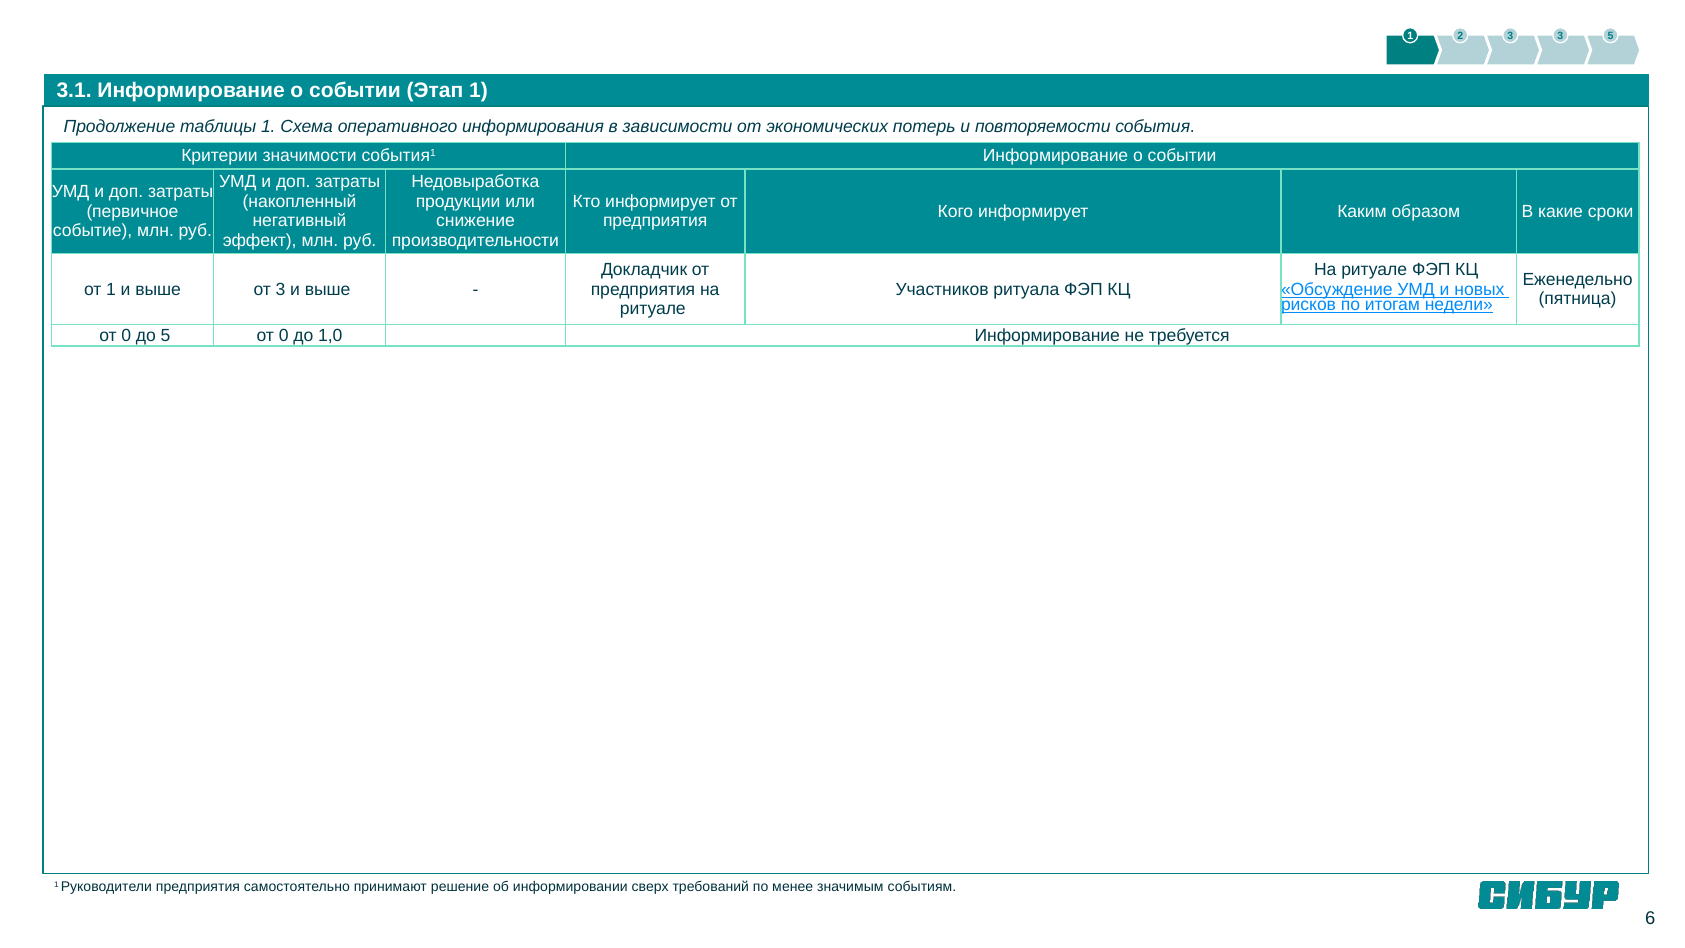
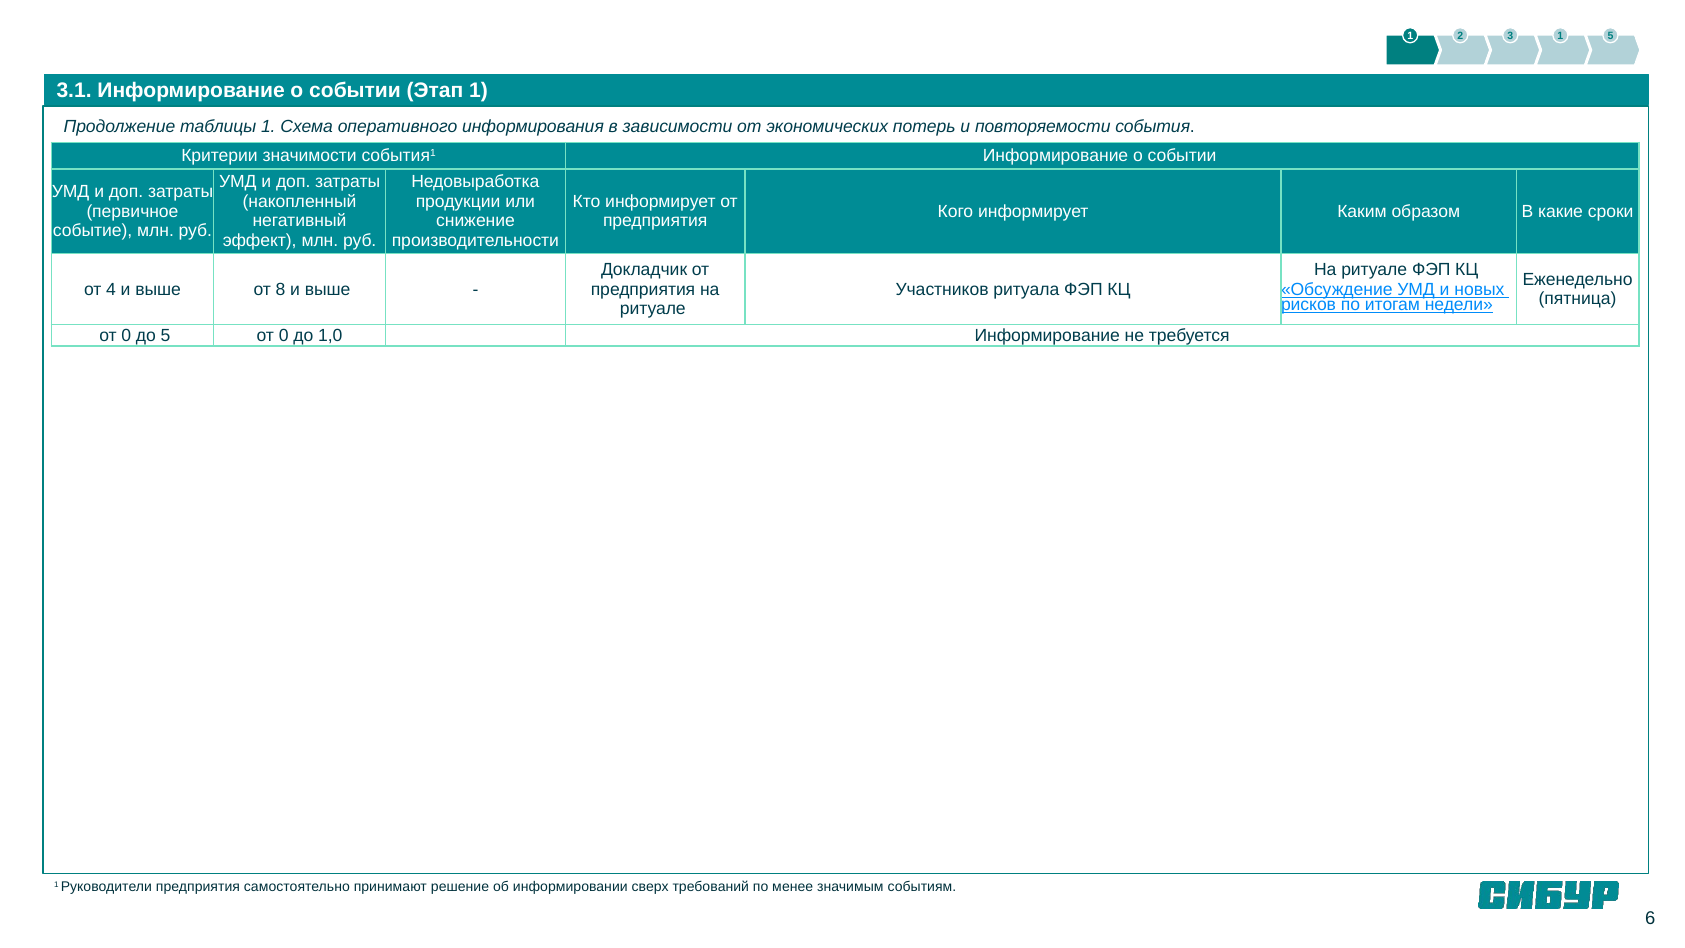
3 3: 3 -> 1 (1560, 36)
от 1: 1 -> 4 (111, 289)
от 3: 3 -> 8 (281, 289)
